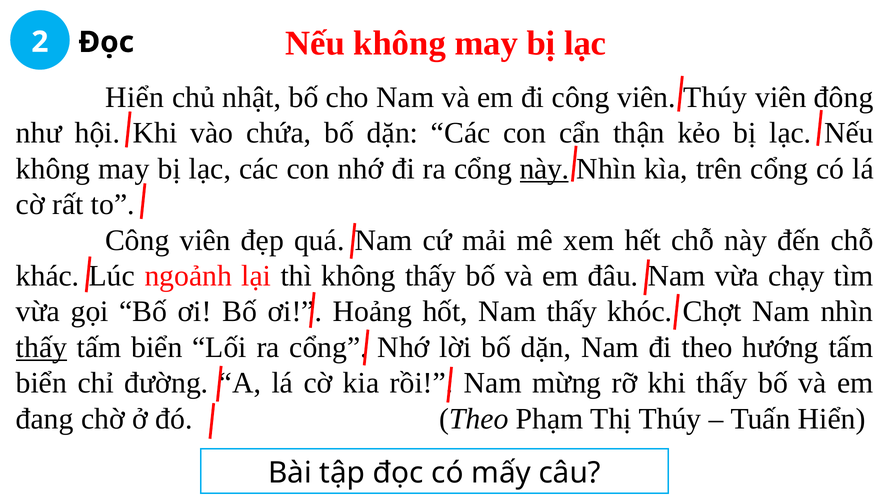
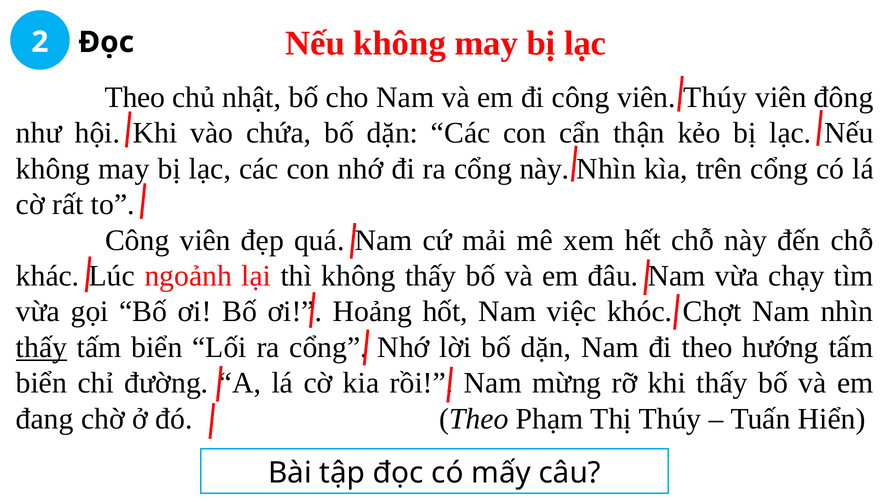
Hiển: Hiển -> Theo (135, 97)
này underline: present -> none (544, 169)
Nam thấy: thấy -> việc (572, 312)
